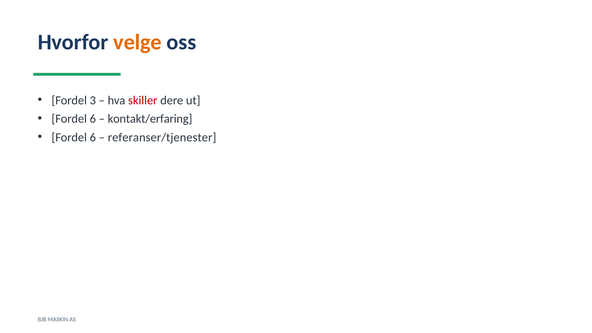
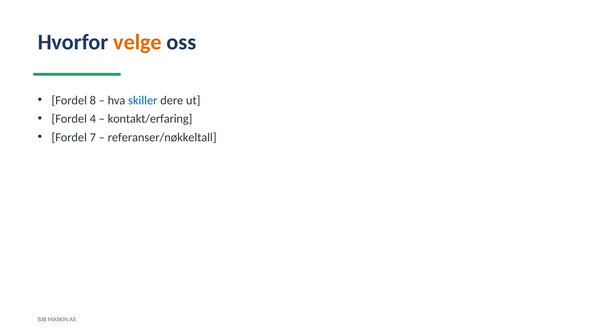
3: 3 -> 8 (93, 100)
skiller colour: red -> blue (143, 100)
6: 6 -> 4 (93, 119)
6: 6 -> 7 (93, 137)
referanser/tjenester: referanser/tjenester -> referanser/nøkkeltall (162, 137)
